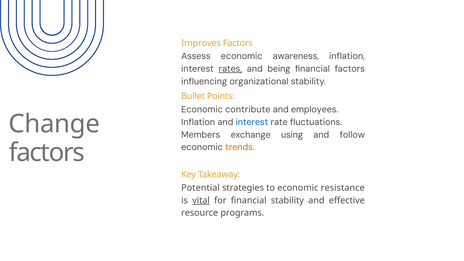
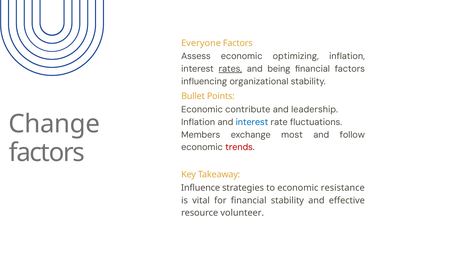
Improves: Improves -> Everyone (201, 43)
awareness: awareness -> optimizing (296, 56)
employees: employees -> leadership (315, 109)
using: using -> most (292, 135)
trends colour: orange -> red (240, 147)
Potential: Potential -> Influence (201, 188)
vital underline: present -> none (201, 200)
programs: programs -> volunteer (242, 213)
